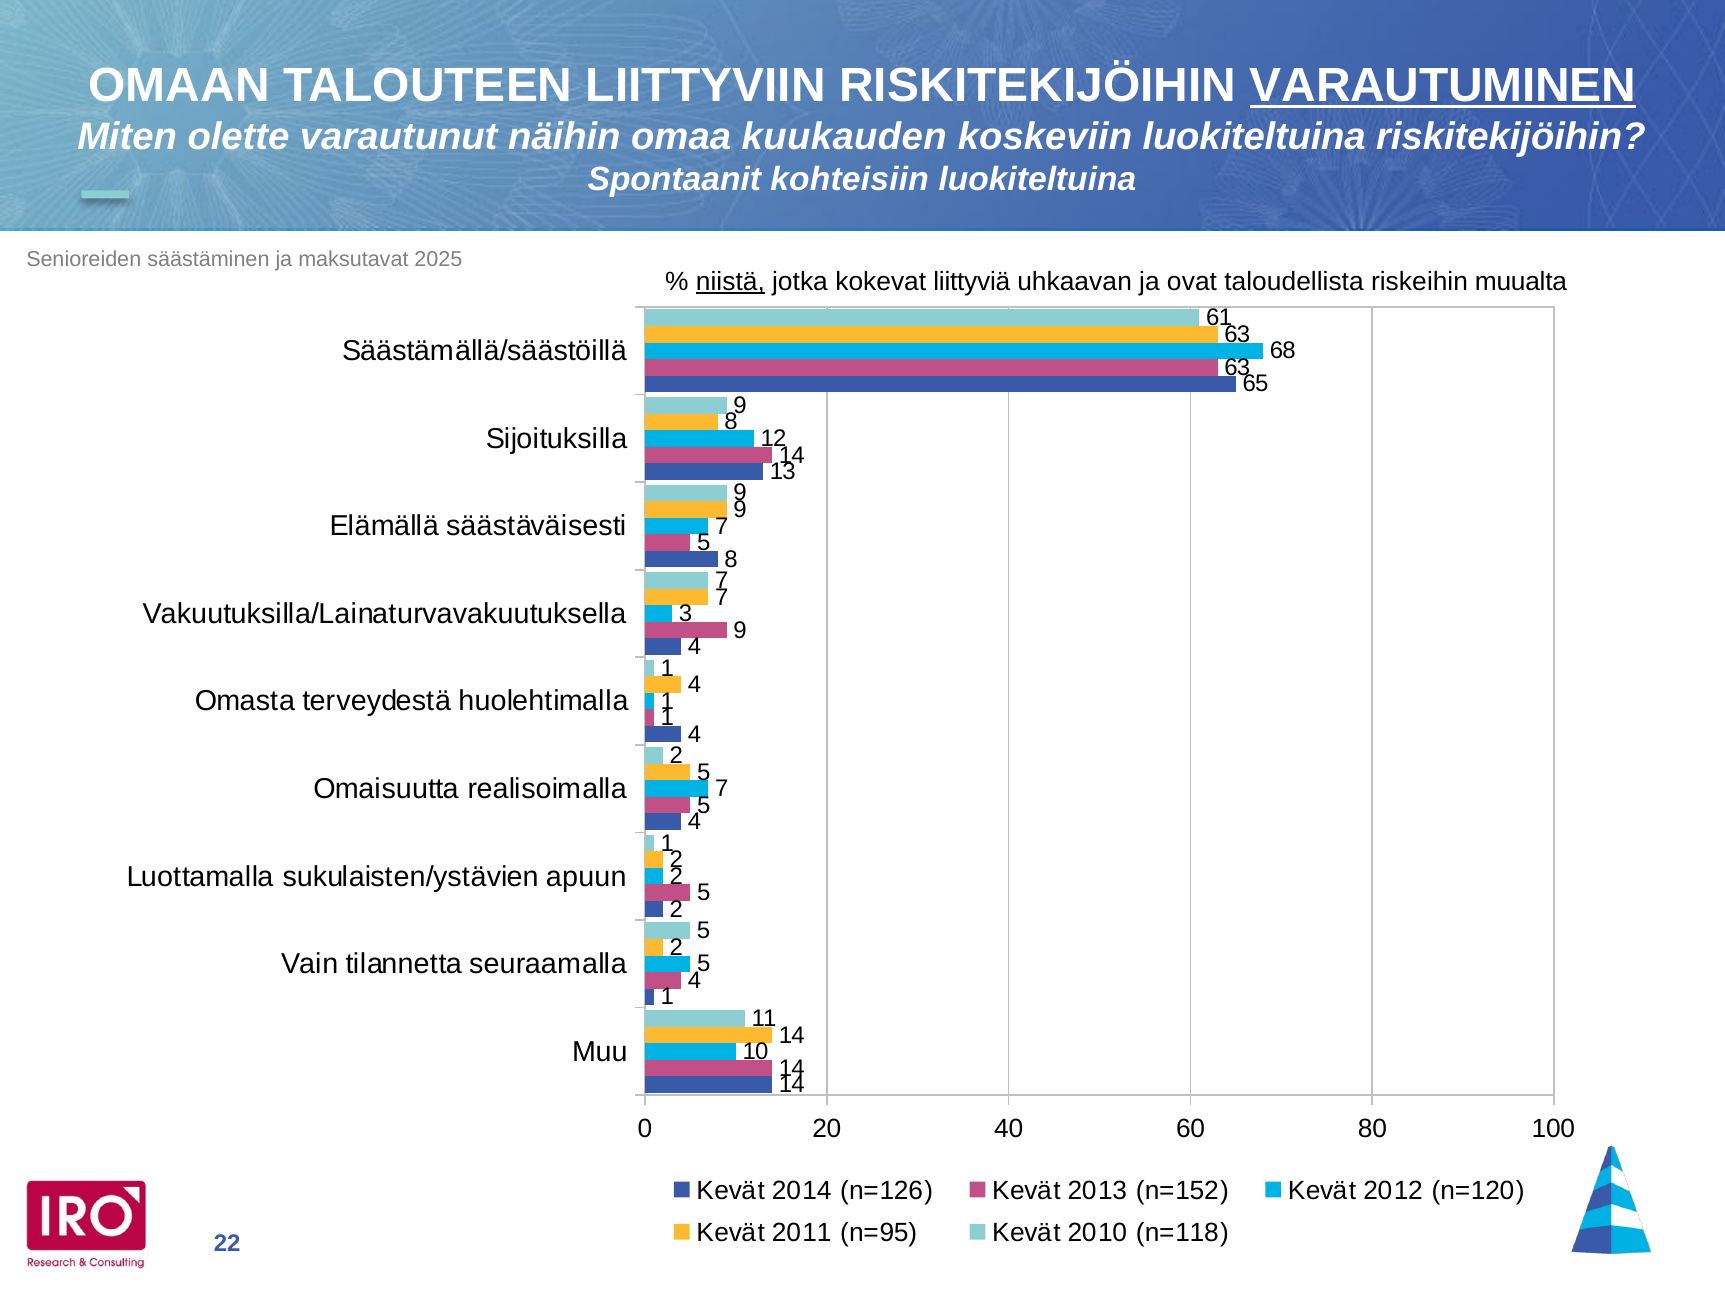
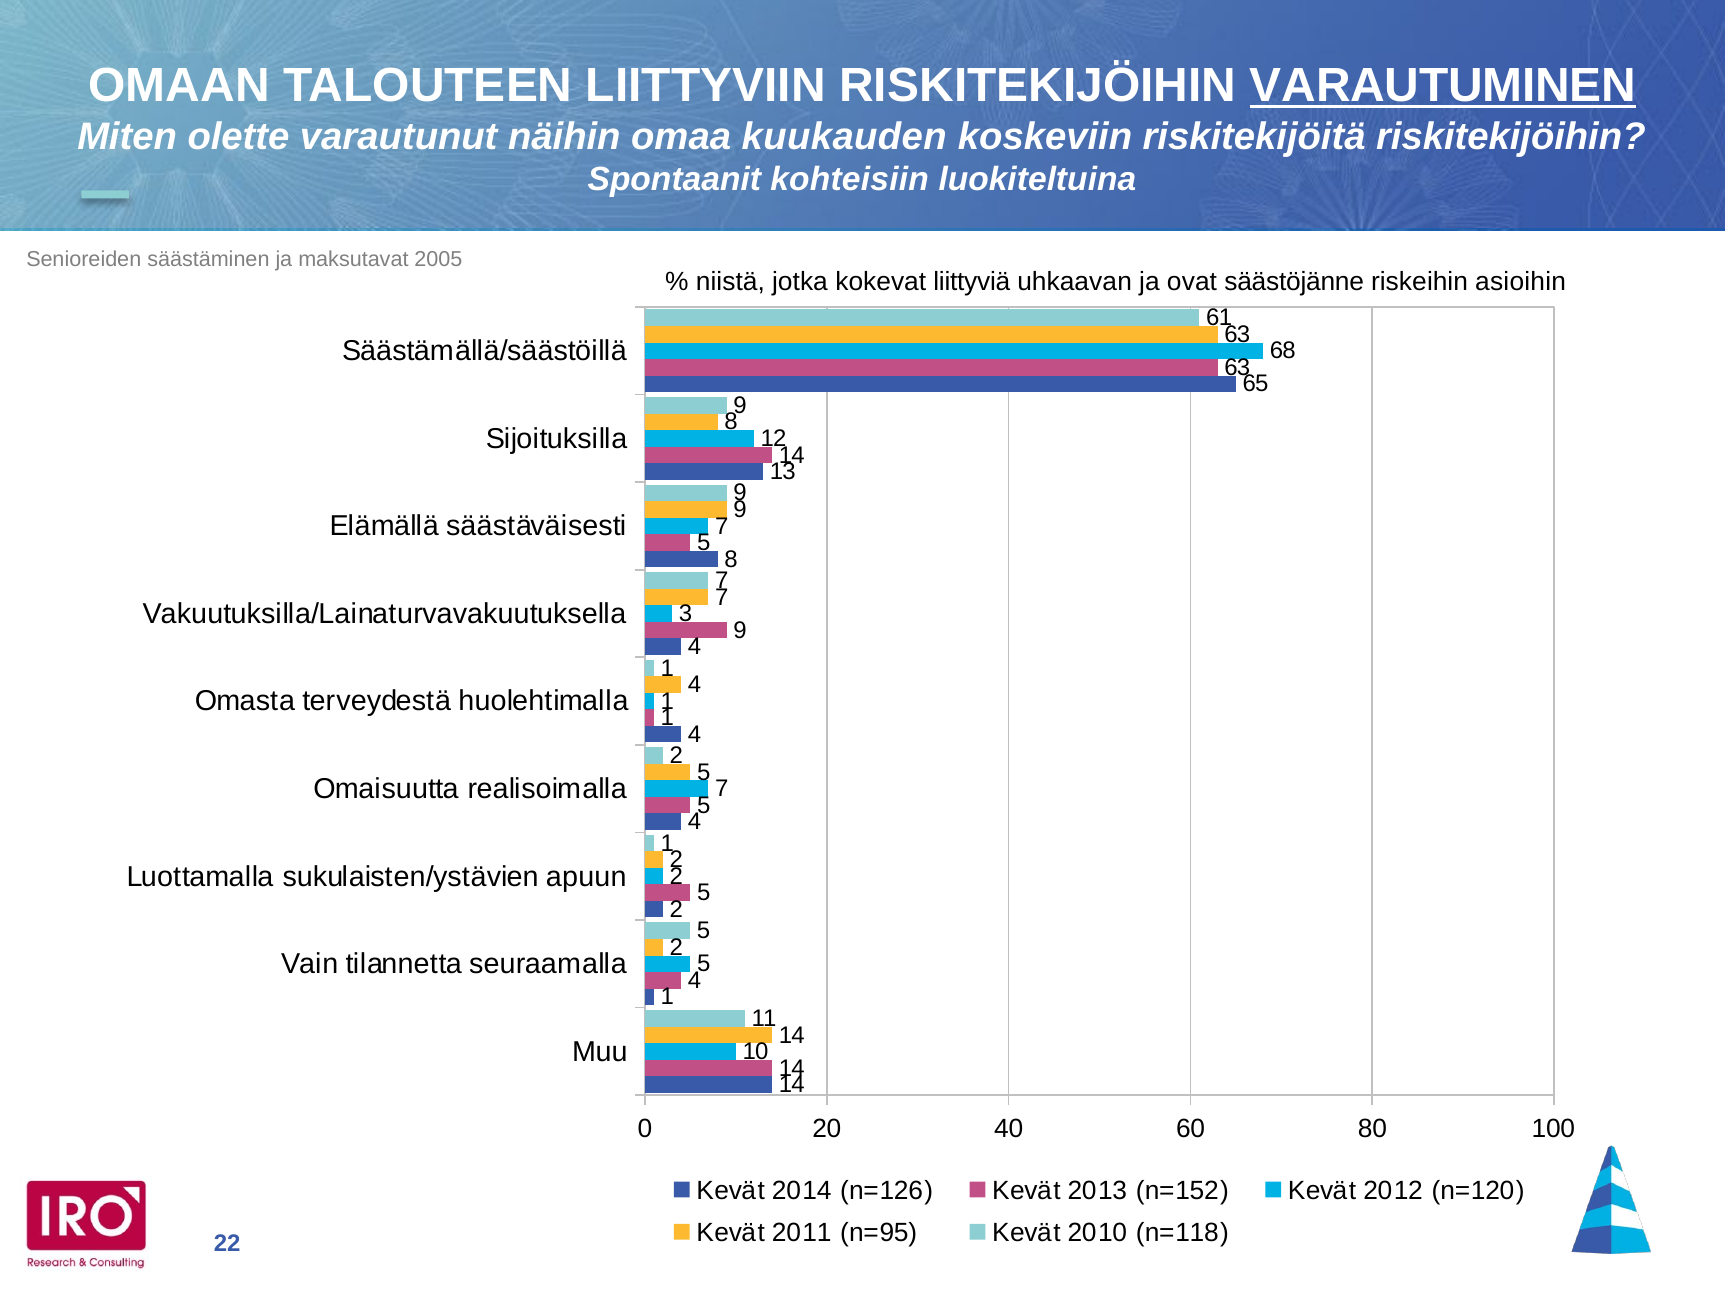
koskeviin luokiteltuina: luokiteltuina -> riskitekijöitä (1254, 137)
2025: 2025 -> 2005 (438, 259)
niistä underline: present -> none (730, 282)
taloudellista: taloudellista -> säästöjänne (1294, 282)
muualta: muualta -> asioihin (1521, 282)
